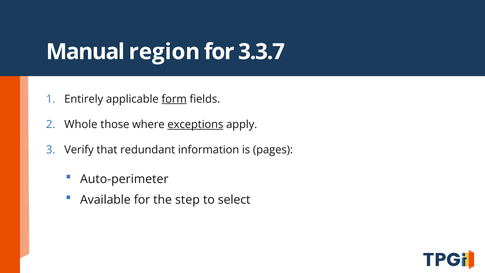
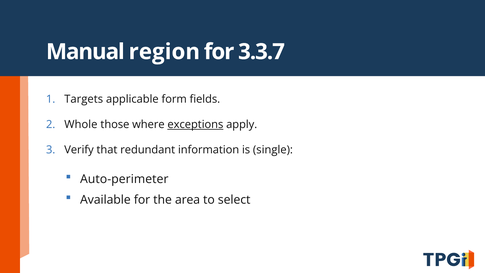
Entirely: Entirely -> Targets (84, 99)
form underline: present -> none (174, 99)
pages: pages -> single (273, 150)
step: step -> area (188, 200)
